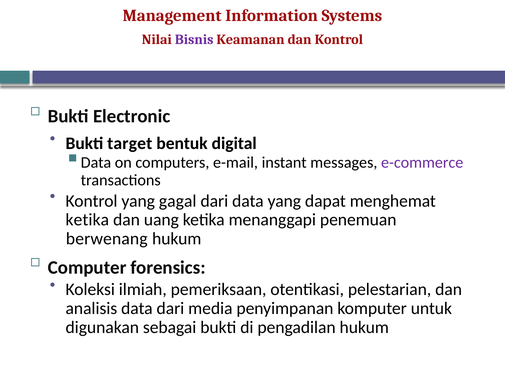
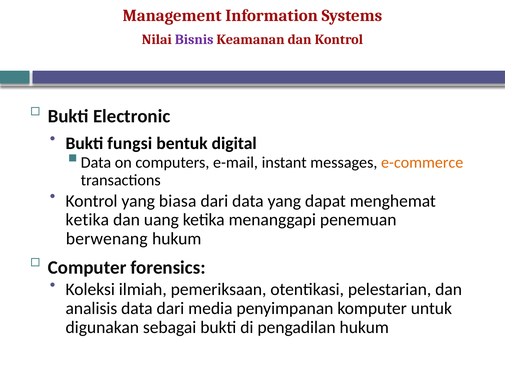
target: target -> fungsi (130, 143)
e-commerce colour: purple -> orange (422, 162)
gagal: gagal -> biasa (178, 201)
